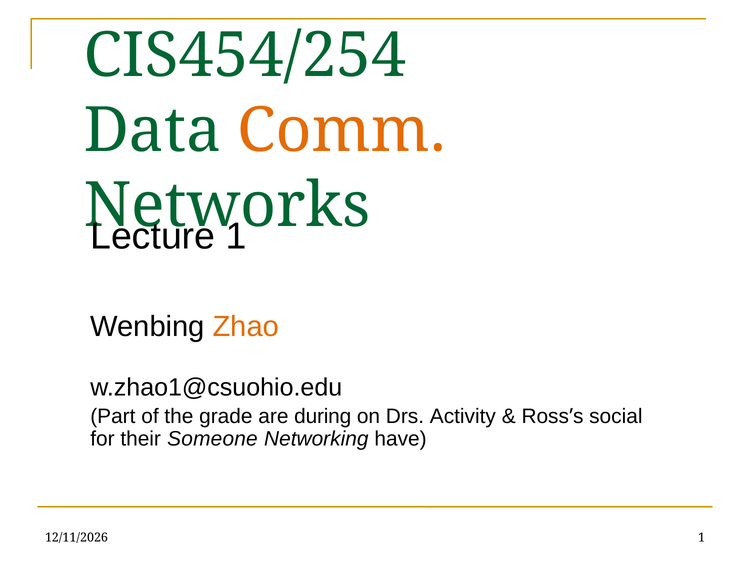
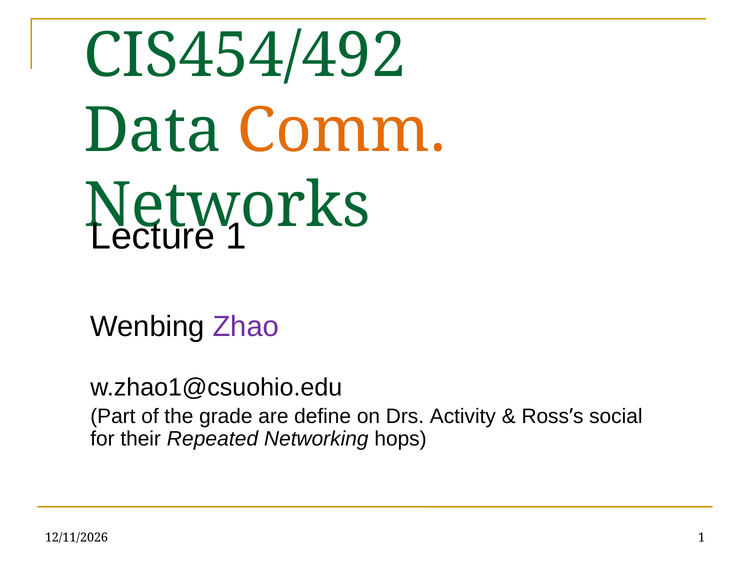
CIS454/254: CIS454/254 -> CIS454/492 (245, 55)
Zhao colour: orange -> purple (246, 326)
during: during -> define (323, 416)
Someone: Someone -> Repeated (213, 439)
have: have -> hops (401, 439)
